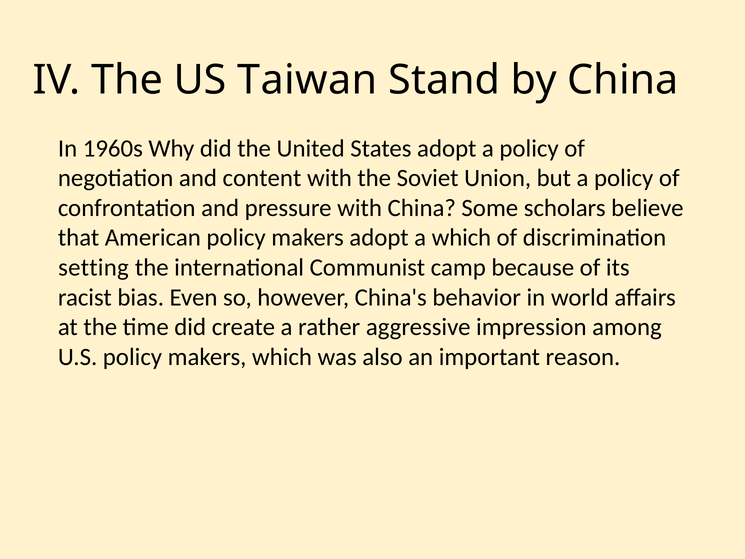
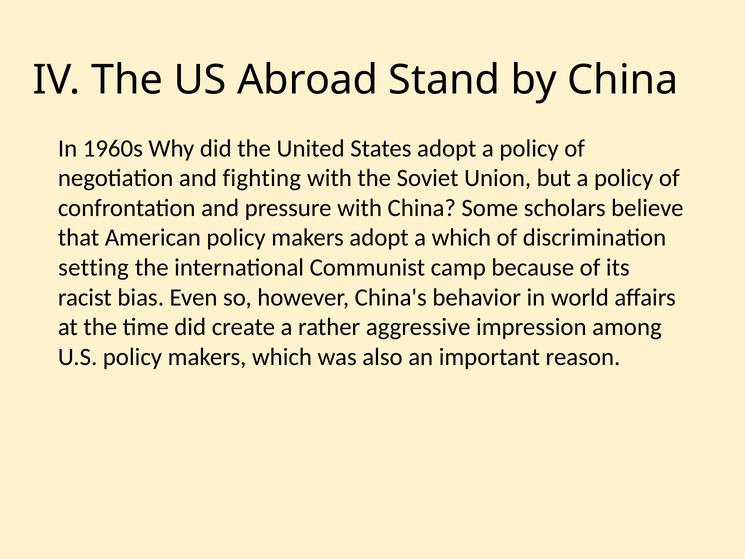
Taiwan: Taiwan -> Abroad (308, 80)
content: content -> fighting (262, 178)
